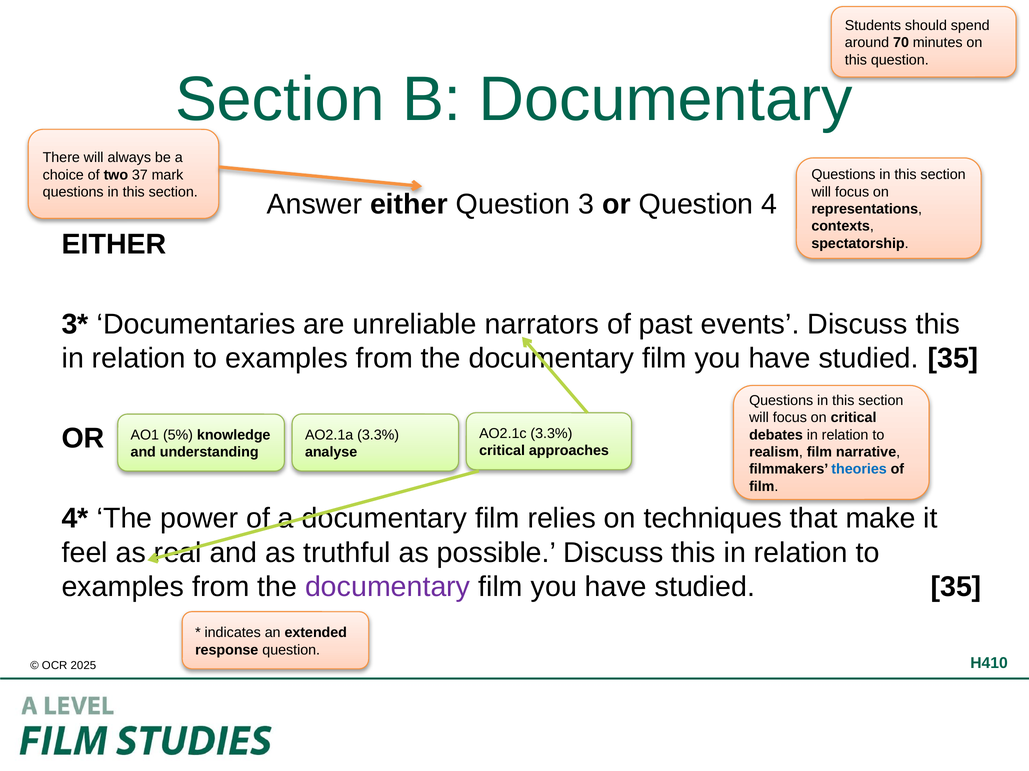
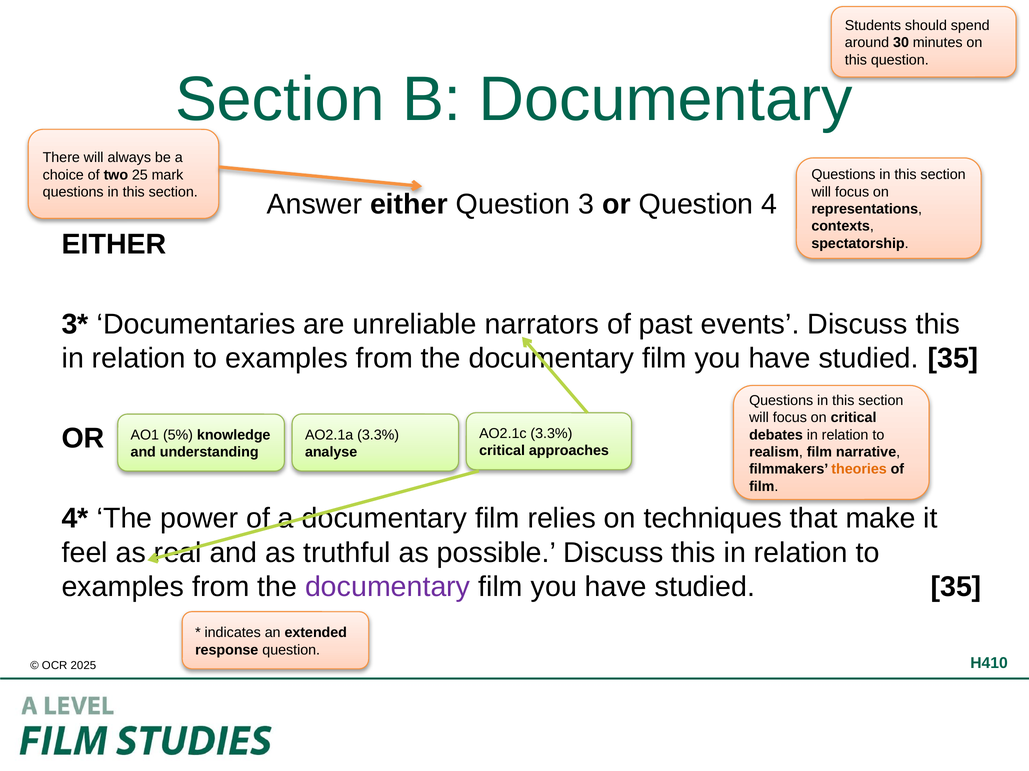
70: 70 -> 30 (901, 43)
37: 37 -> 25 (140, 175)
theories colour: blue -> orange (859, 470)
